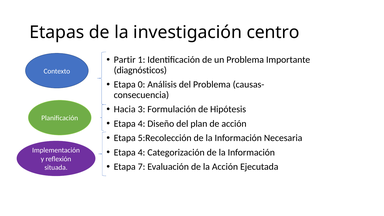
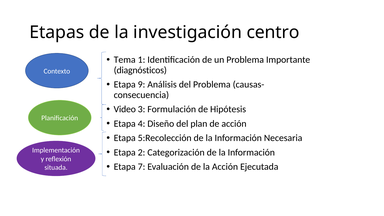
Partir: Partir -> Tema (125, 60)
0: 0 -> 9 (142, 85)
Hacia: Hacia -> Video (125, 109)
4: 4 -> 2 (142, 152)
